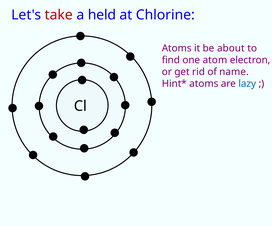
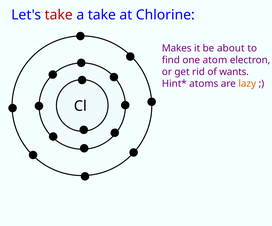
a held: held -> take (102, 15)
Atoms: Atoms -> Makes (177, 48)
name: name -> wants (234, 72)
lazy colour: blue -> orange (247, 84)
